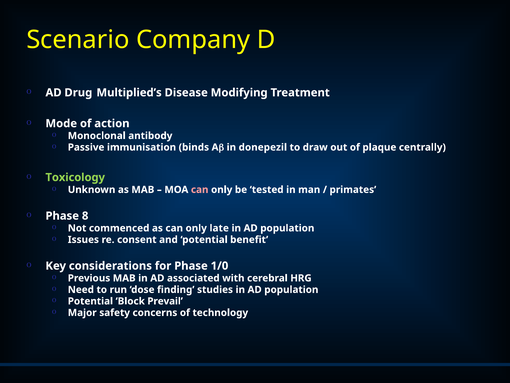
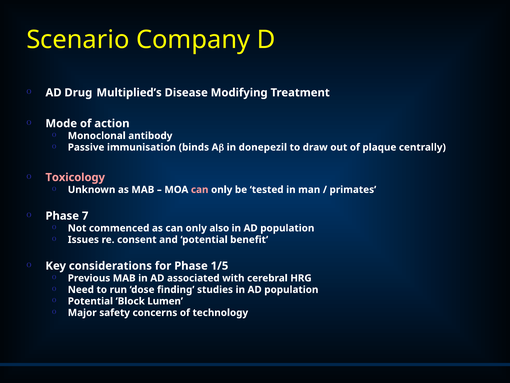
Toxicology colour: light green -> pink (75, 177)
8: 8 -> 7 (85, 216)
late: late -> also (219, 228)
1/0: 1/0 -> 1/5 (219, 266)
Prevail: Prevail -> Lumen (165, 301)
